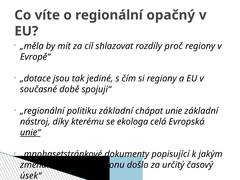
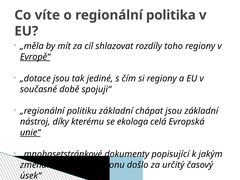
opačný: opačný -> politika (171, 15)
proč: proč -> toho (174, 46)
Evropě“ underline: none -> present (35, 57)
chápat unie: unie -> jsou (174, 111)
